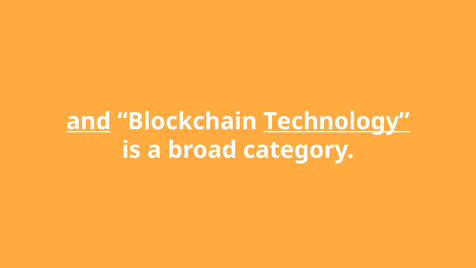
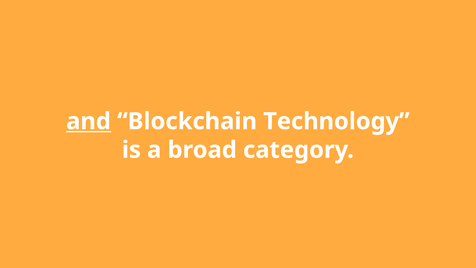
Technology underline: present -> none (336, 121)
